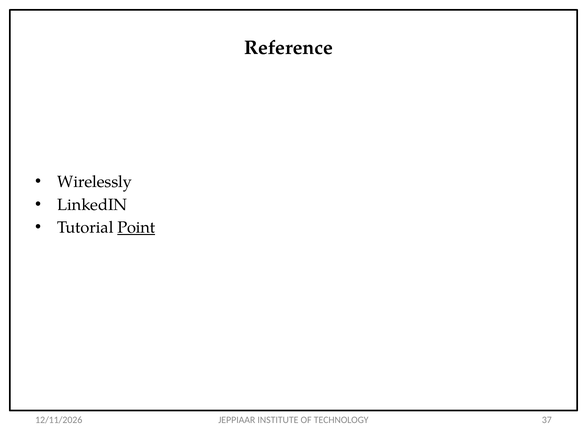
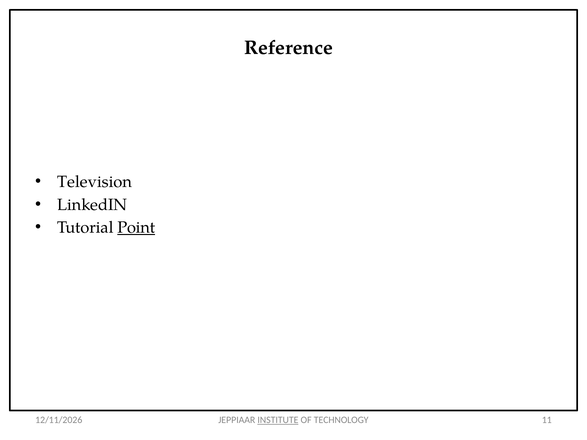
Wirelessly: Wirelessly -> Television (95, 182)
INSTITUTE underline: none -> present (278, 420)
37: 37 -> 11 (547, 420)
